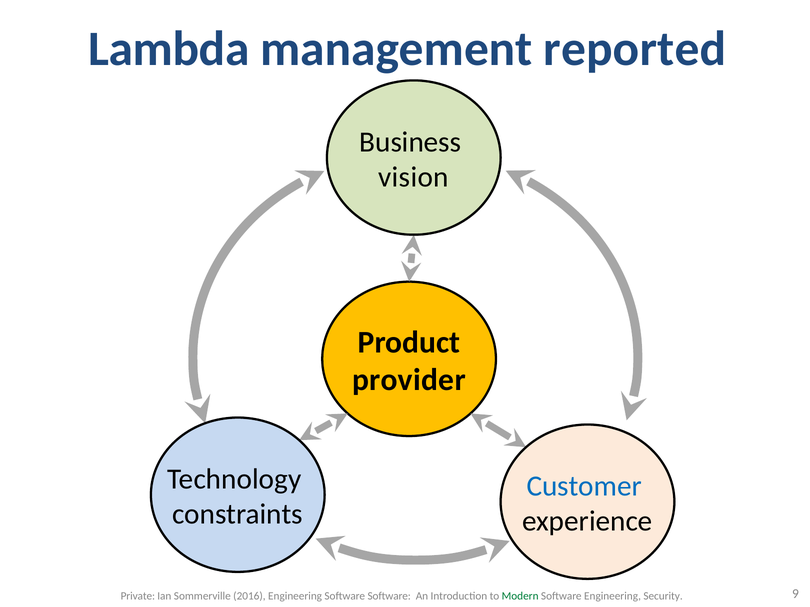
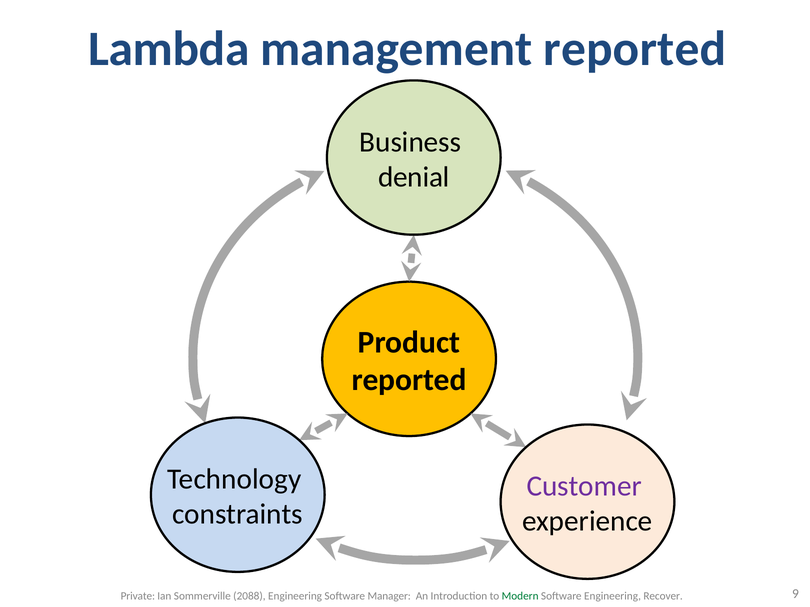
vision: vision -> denial (414, 177)
provider: provider -> reported (409, 380)
Customer colour: blue -> purple (584, 487)
2016: 2016 -> 2088 (249, 597)
Software Software: Software -> Manager (389, 597)
Security: Security -> Recover (663, 597)
